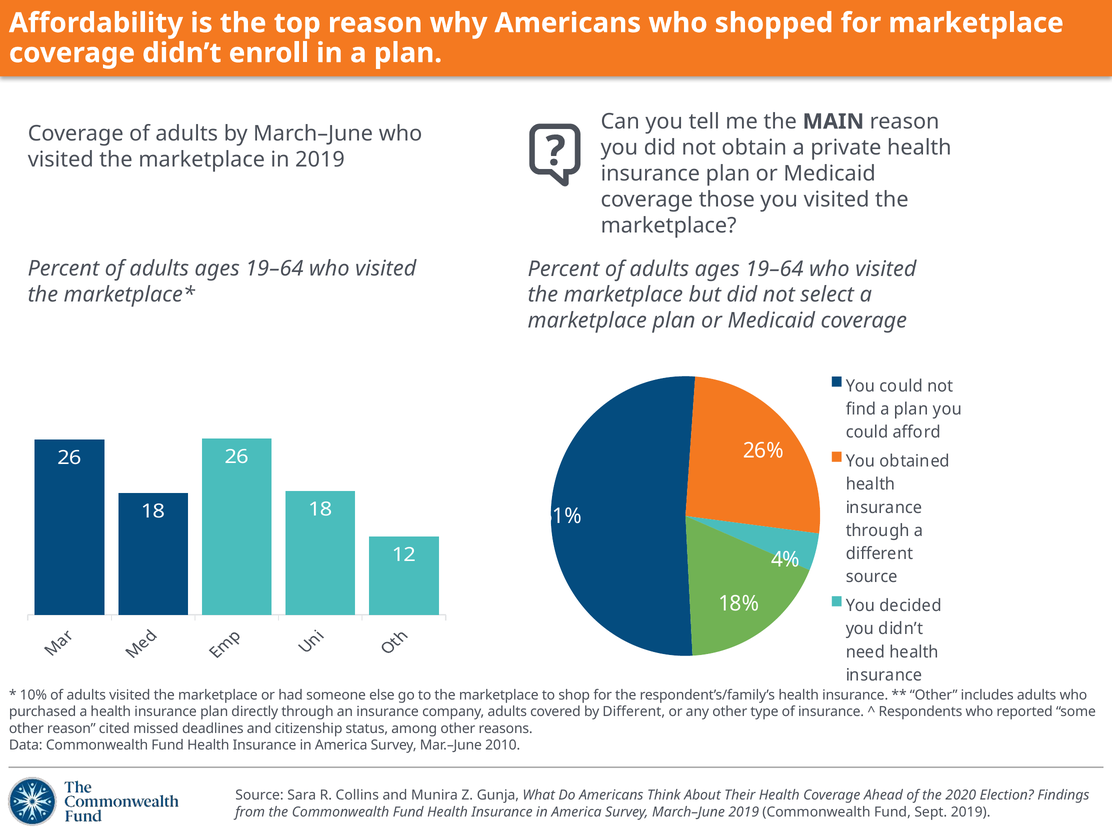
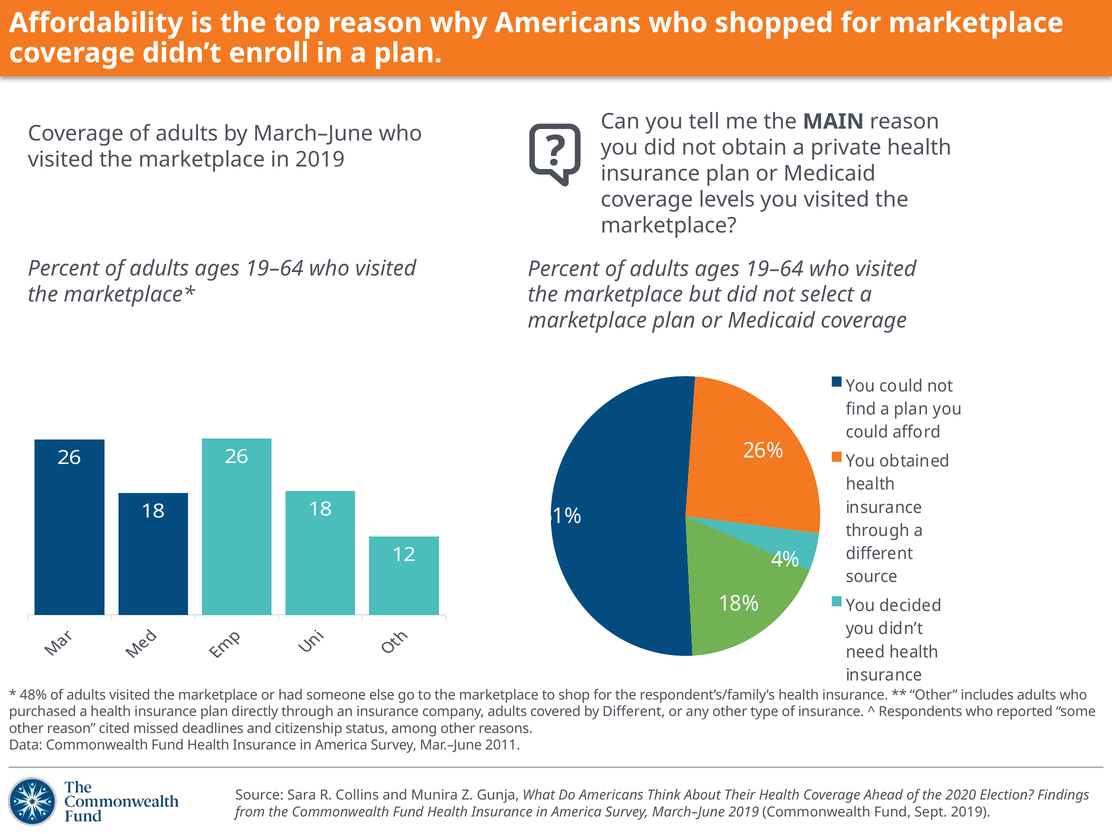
those: those -> levels (727, 199)
10%: 10% -> 48% (33, 695)
2010: 2010 -> 2011 (503, 745)
